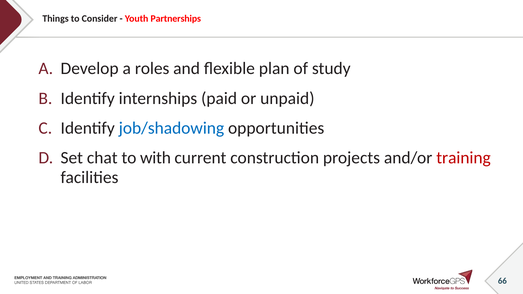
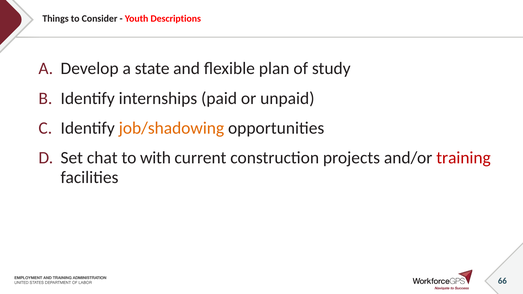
Partnerships: Partnerships -> Descriptions (176, 19)
roles: roles -> state (152, 69)
job/shadowing colour: blue -> orange (171, 128)
